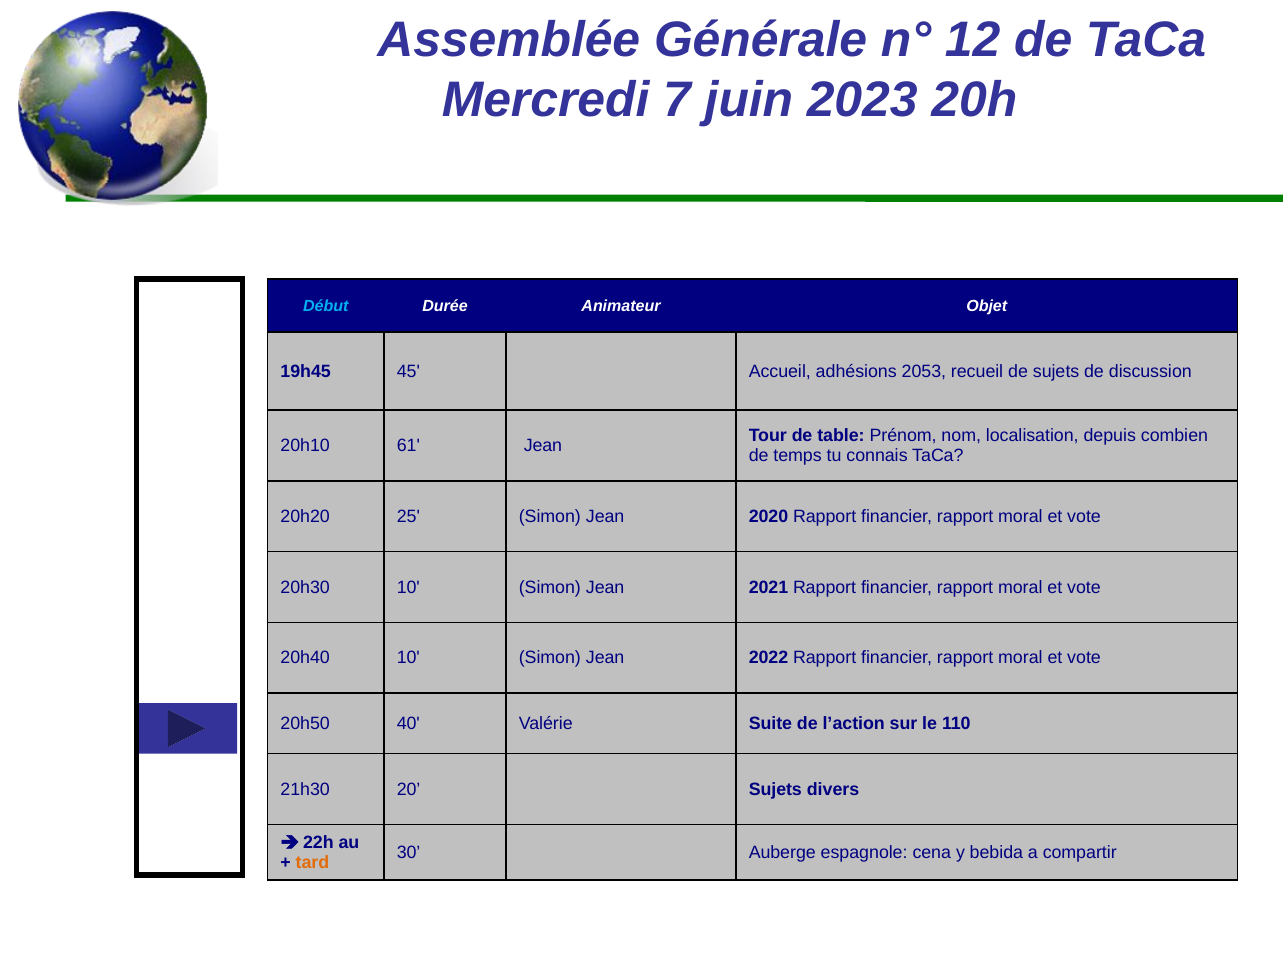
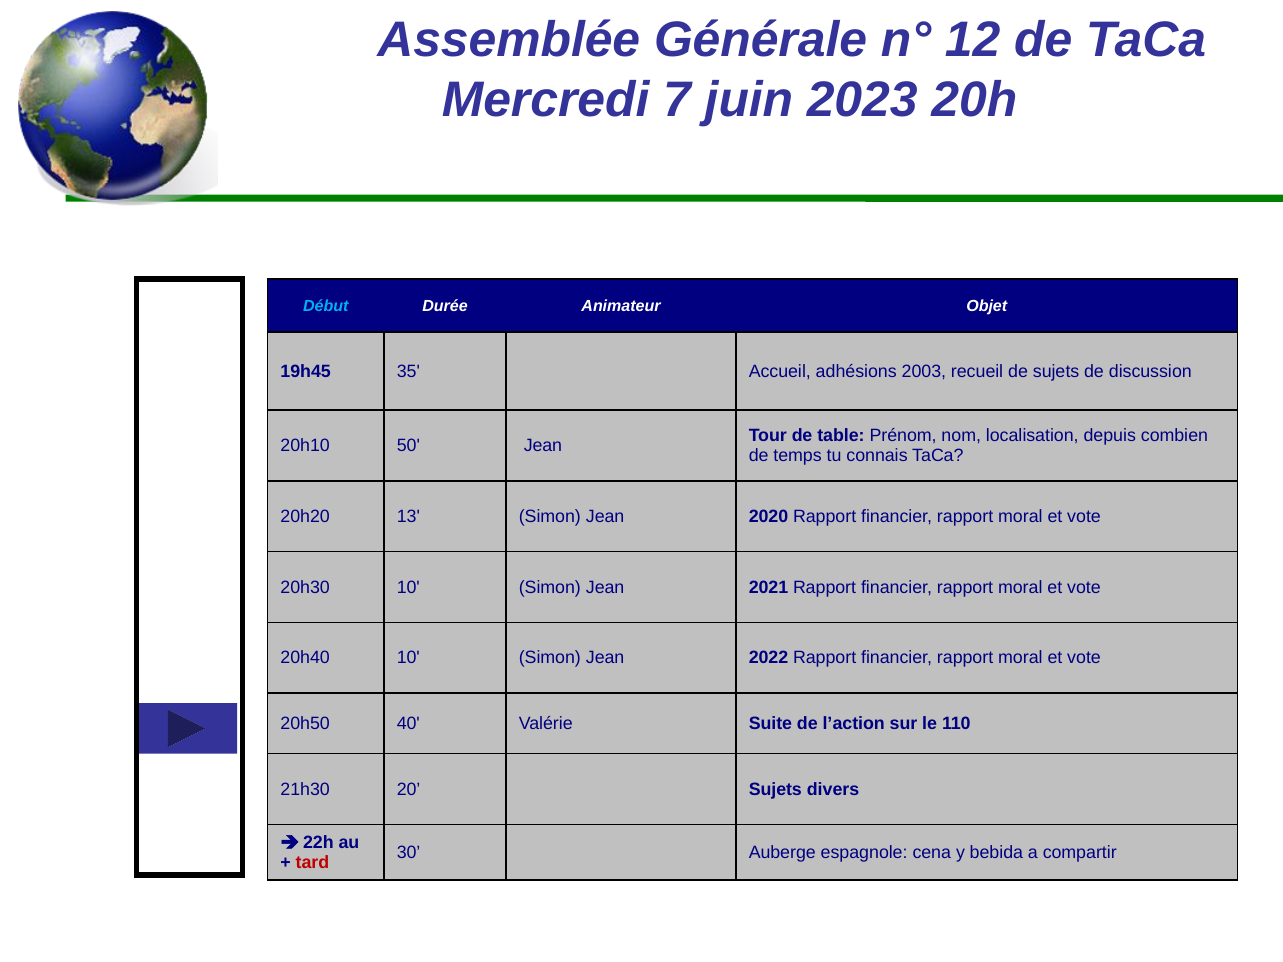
45: 45 -> 35 (408, 372)
2053: 2053 -> 2003 (924, 372)
61: 61 -> 50 (408, 446)
25: 25 -> 13 (408, 517)
tard colour: orange -> red (312, 863)
